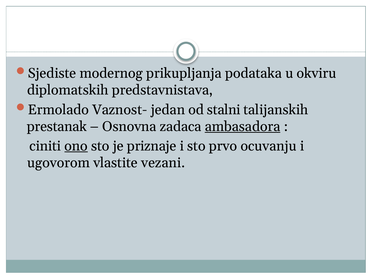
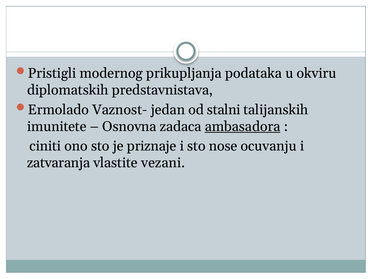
Sjediste: Sjediste -> Pristigli (52, 73)
prestanak: prestanak -> imunitete (57, 126)
ono underline: present -> none (76, 146)
prvo: prvo -> nose (223, 146)
ugovorom: ugovorom -> zatvaranja (59, 163)
